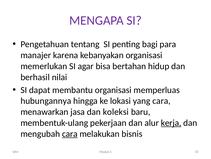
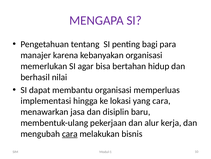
hubungannya: hubungannya -> implementasi (46, 100)
koleksi: koleksi -> disiplin (116, 111)
kerja underline: present -> none (171, 122)
